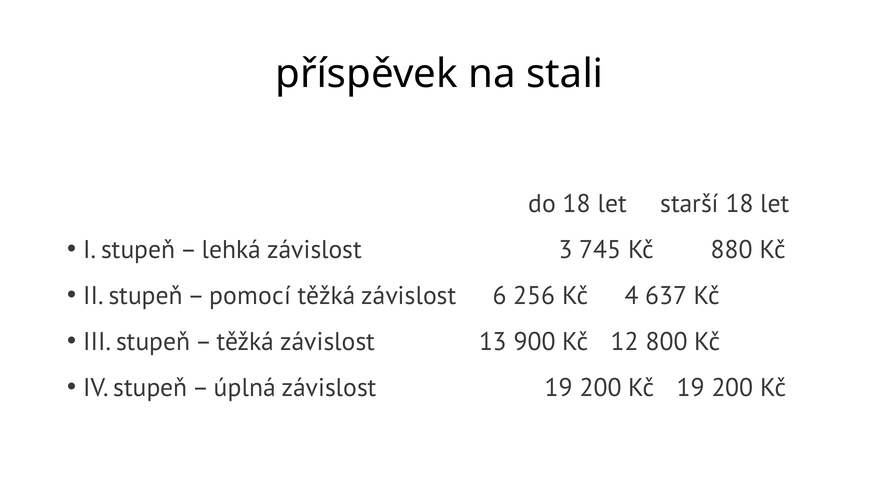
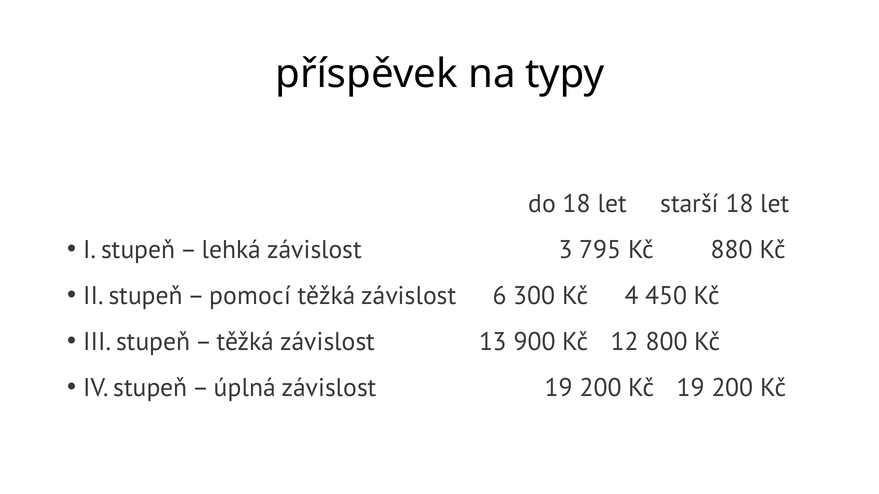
stali: stali -> typy (565, 74)
745: 745 -> 795 (600, 250)
256: 256 -> 300 (534, 296)
637: 637 -> 450 (666, 296)
